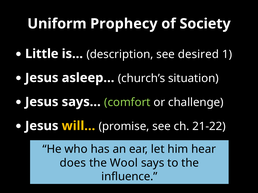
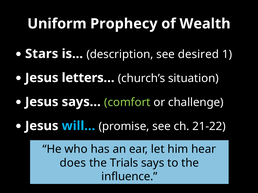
Society: Society -> Wealth (205, 24)
Little: Little -> Stars (42, 54)
asleep…: asleep… -> letters… (88, 78)
will… colour: yellow -> light blue (79, 126)
Wool: Wool -> Trials (124, 163)
